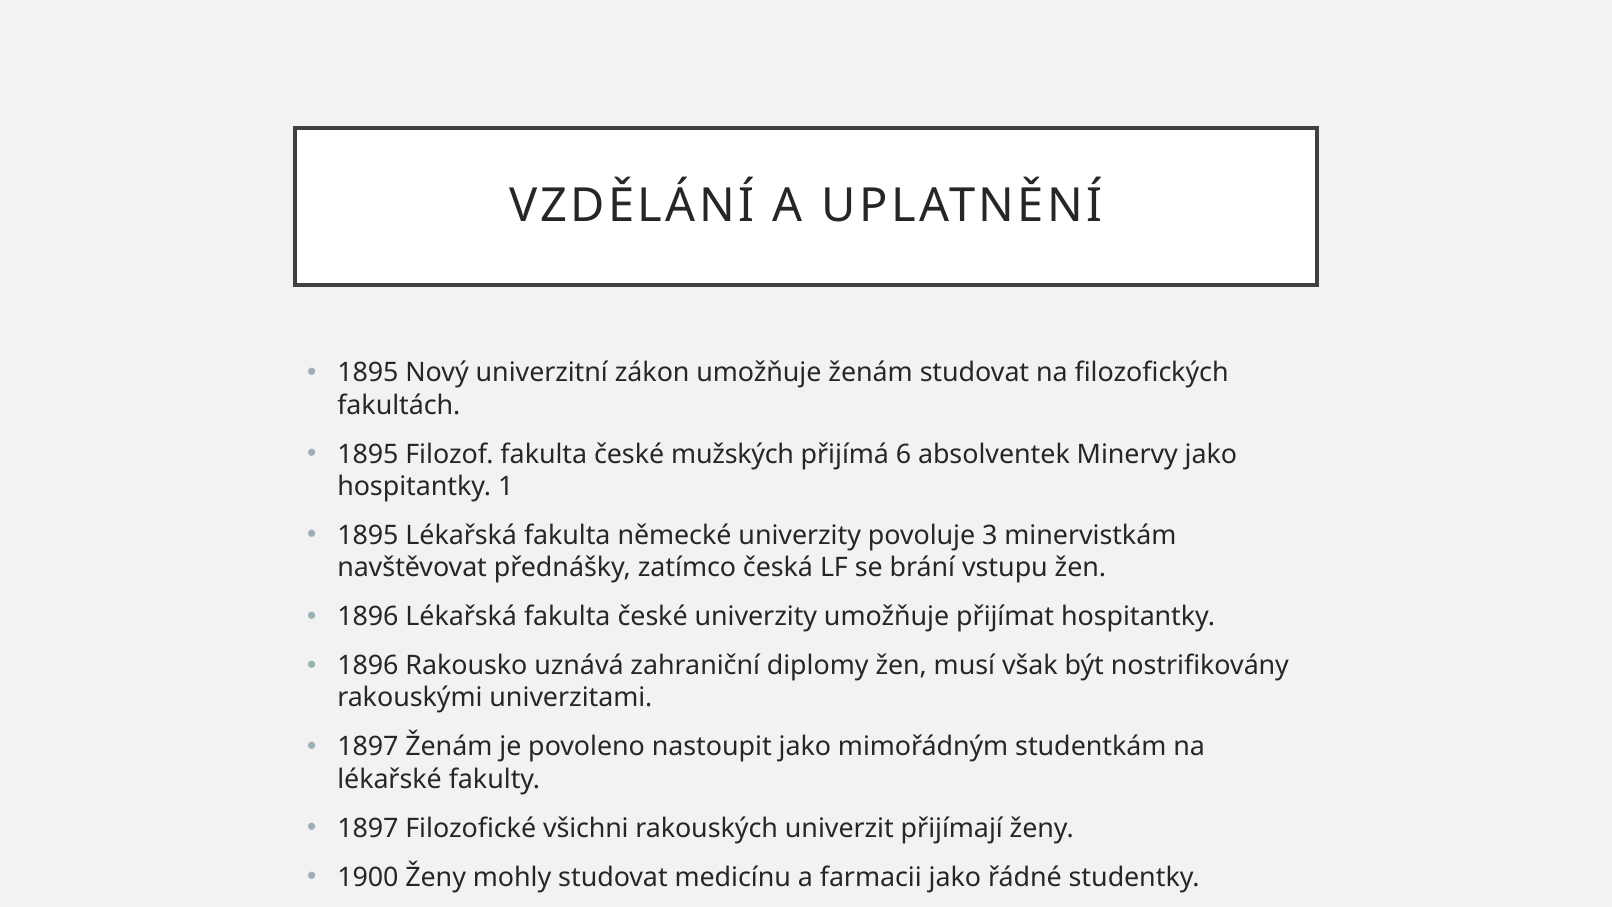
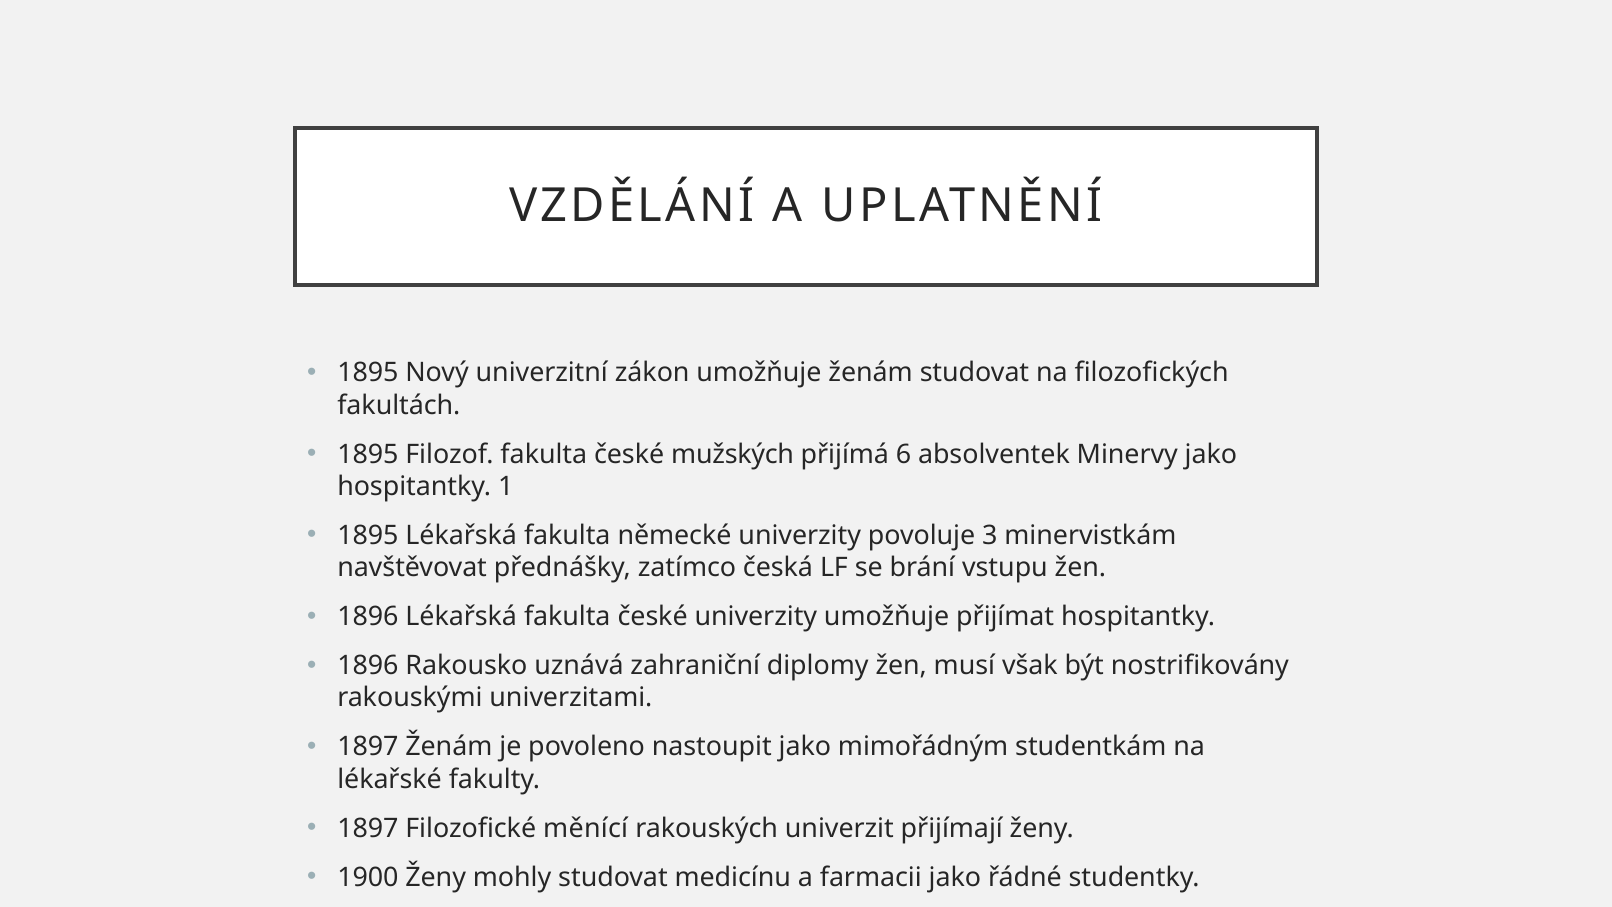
všichni: všichni -> měnící (586, 828)
